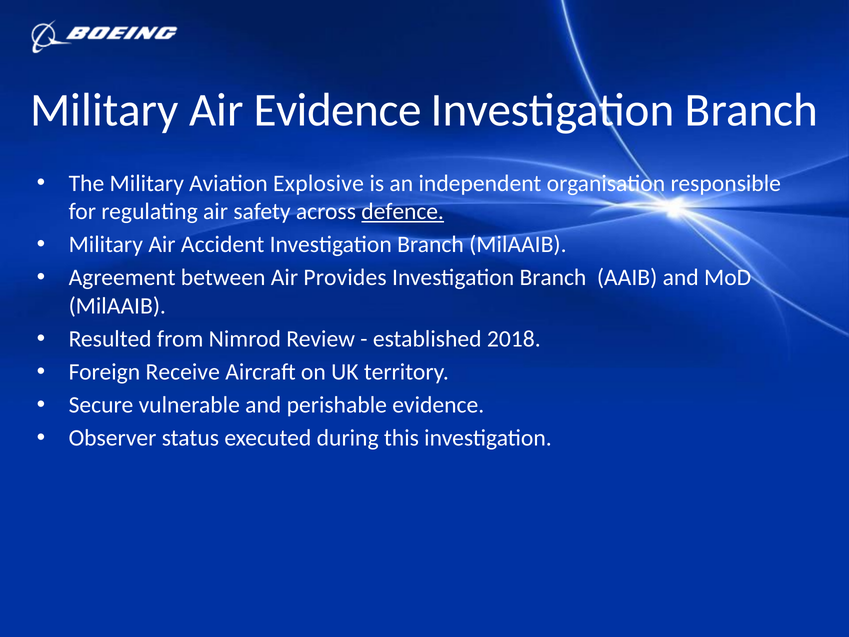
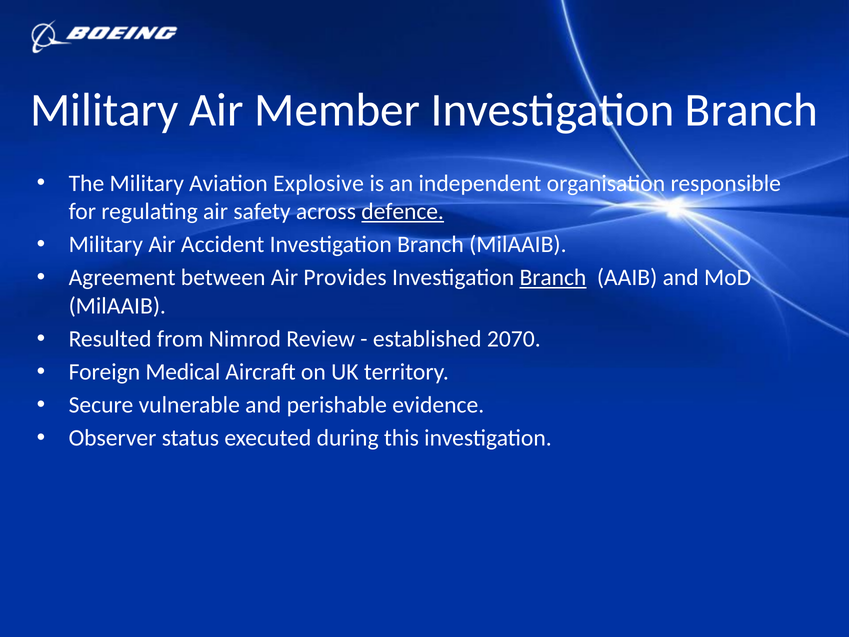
Air Evidence: Evidence -> Member (337, 110)
Branch underline: none -> present (553, 278)
2018: 2018 -> 2070 (514, 339)
Receive: Receive -> Medical (183, 372)
